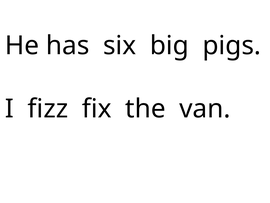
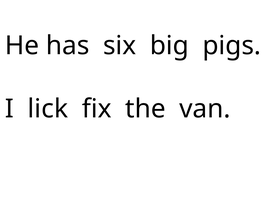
fizz: fizz -> lick (48, 109)
